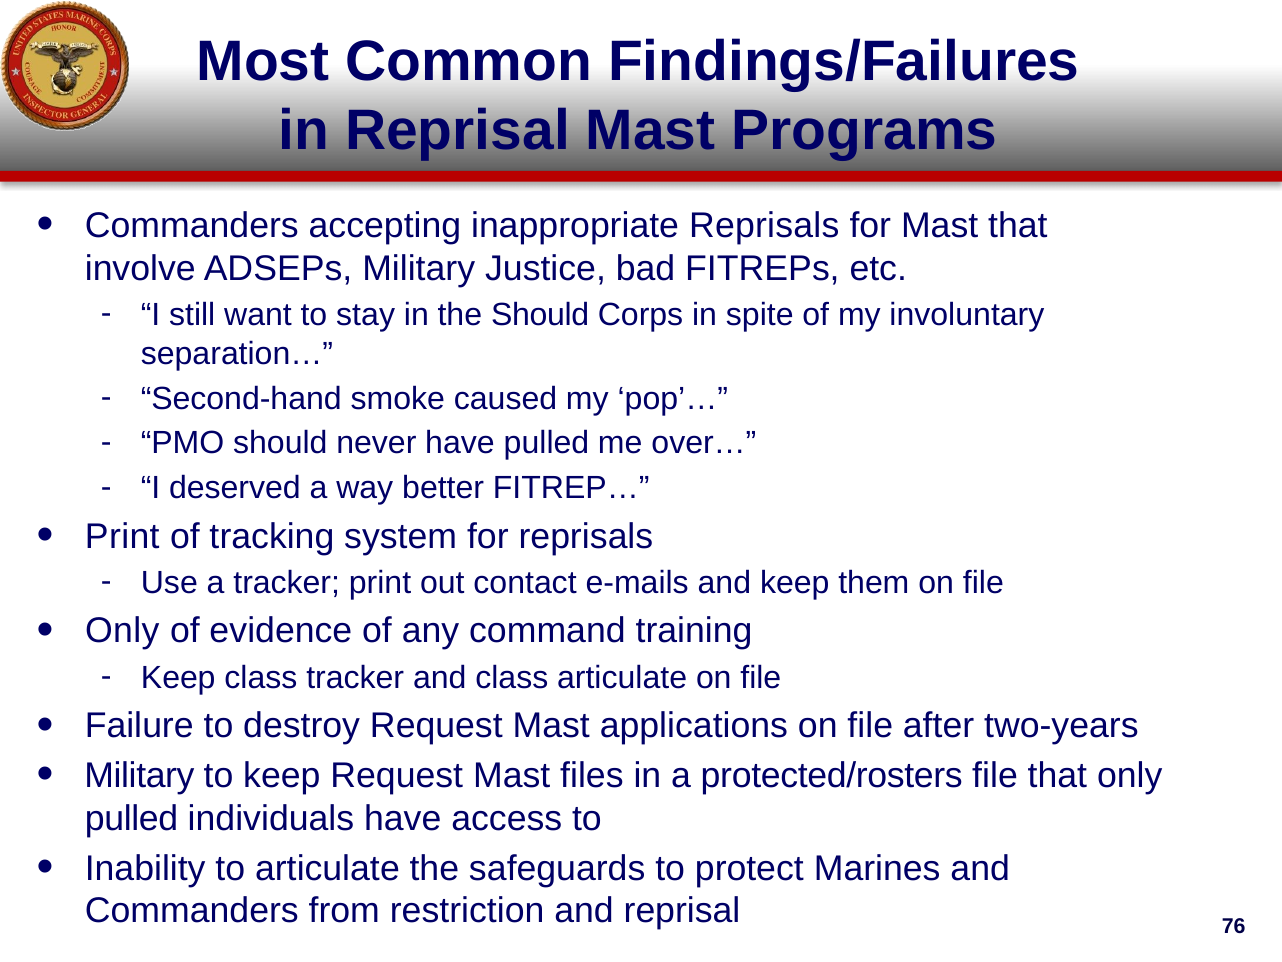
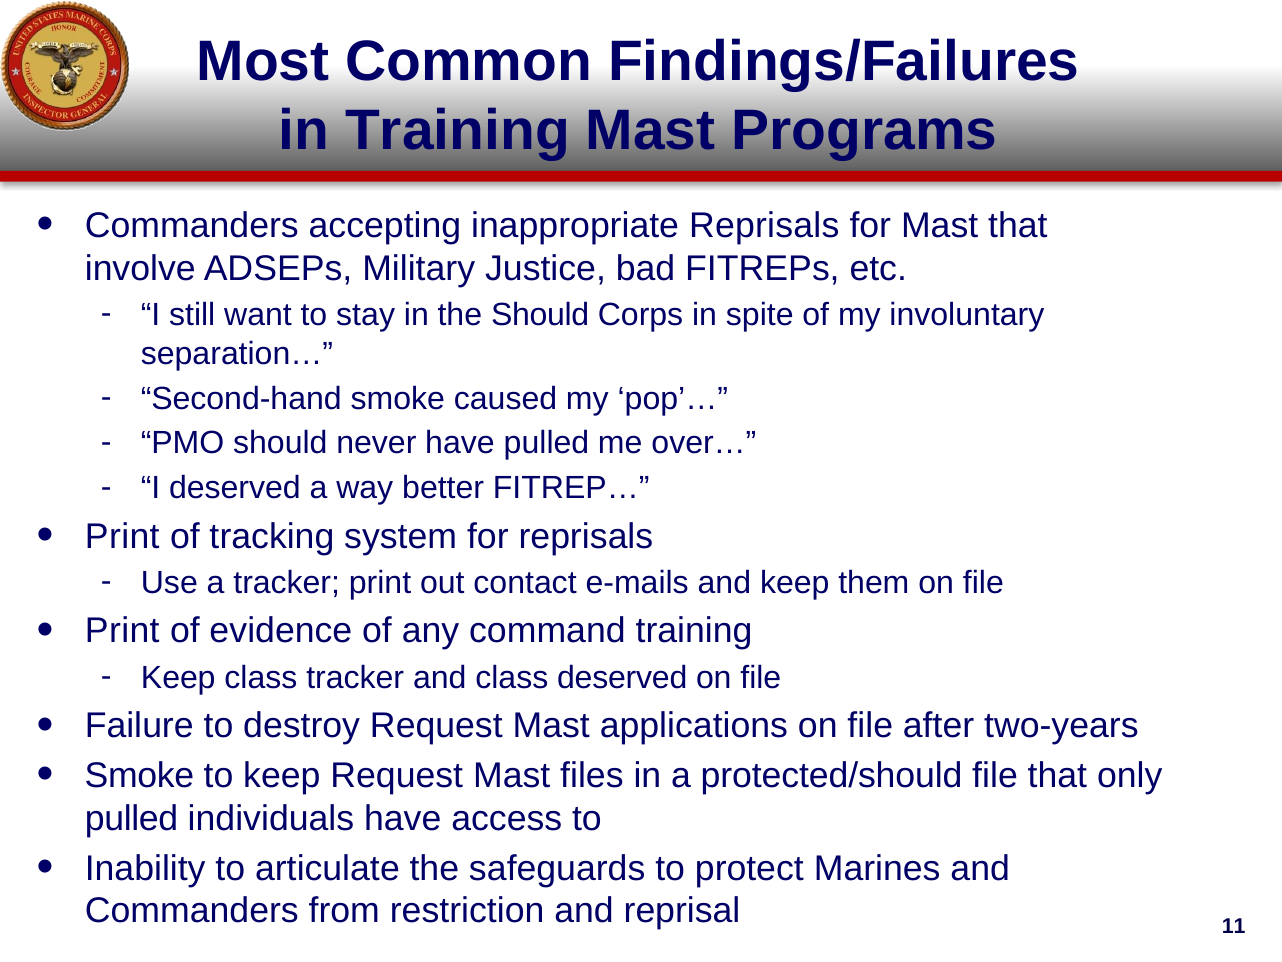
in Reprisal: Reprisal -> Training (457, 130)
Only: Only -> Print (122, 631)
class articulate: articulate -> deserved (622, 678)
Military: Military -> Smoke (139, 775)
protected/rosters: protected/rosters -> protected/should (832, 775)
76: 76 -> 11 (1234, 926)
